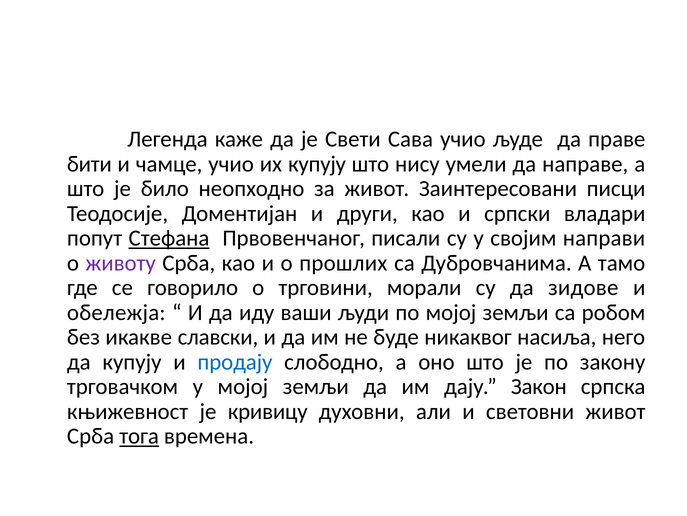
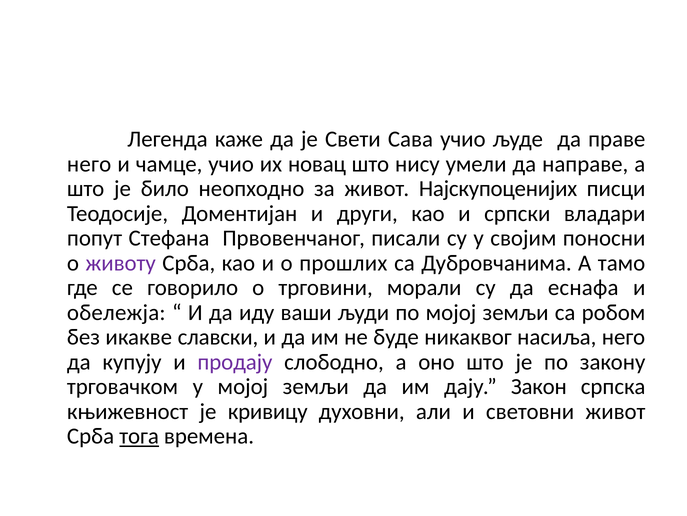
бити: бити -> него (89, 164)
их купују: купују -> новац (317, 164)
Заинтересовани: Заинтересовани -> Најскупоценијих (498, 188)
Стефана underline: present -> none (169, 238)
направи: направи -> поносни (604, 238)
зидове: зидове -> еснафа (583, 287)
продају colour: blue -> purple (235, 361)
